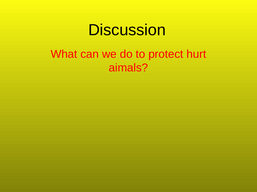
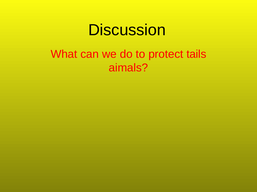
hurt: hurt -> tails (196, 54)
